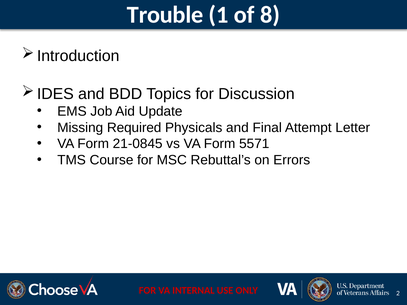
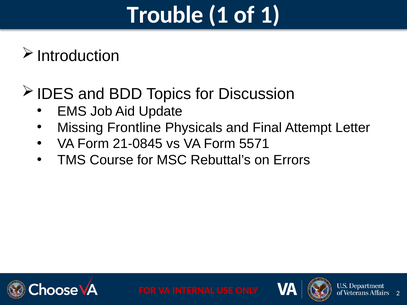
of 8: 8 -> 1 (270, 15)
Required: Required -> Frontline (134, 128)
